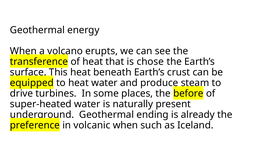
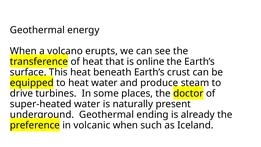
chose: chose -> online (150, 62)
before: before -> doctor (188, 93)
